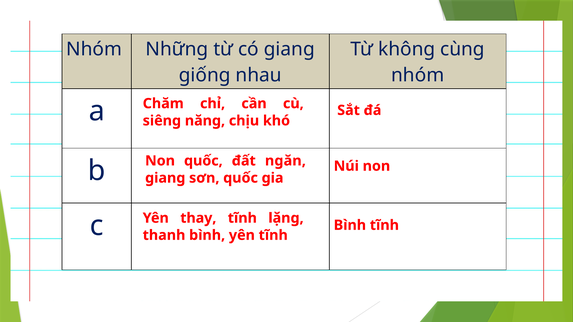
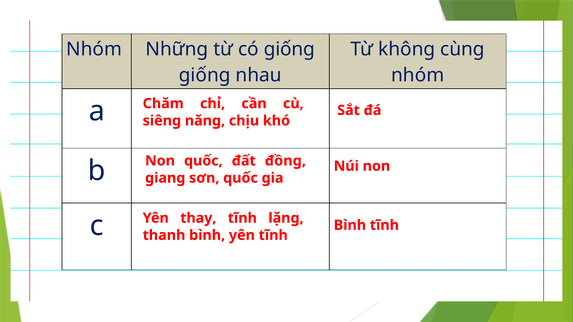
có giang: giang -> giống (289, 49)
ngăn: ngăn -> đồng (285, 161)
